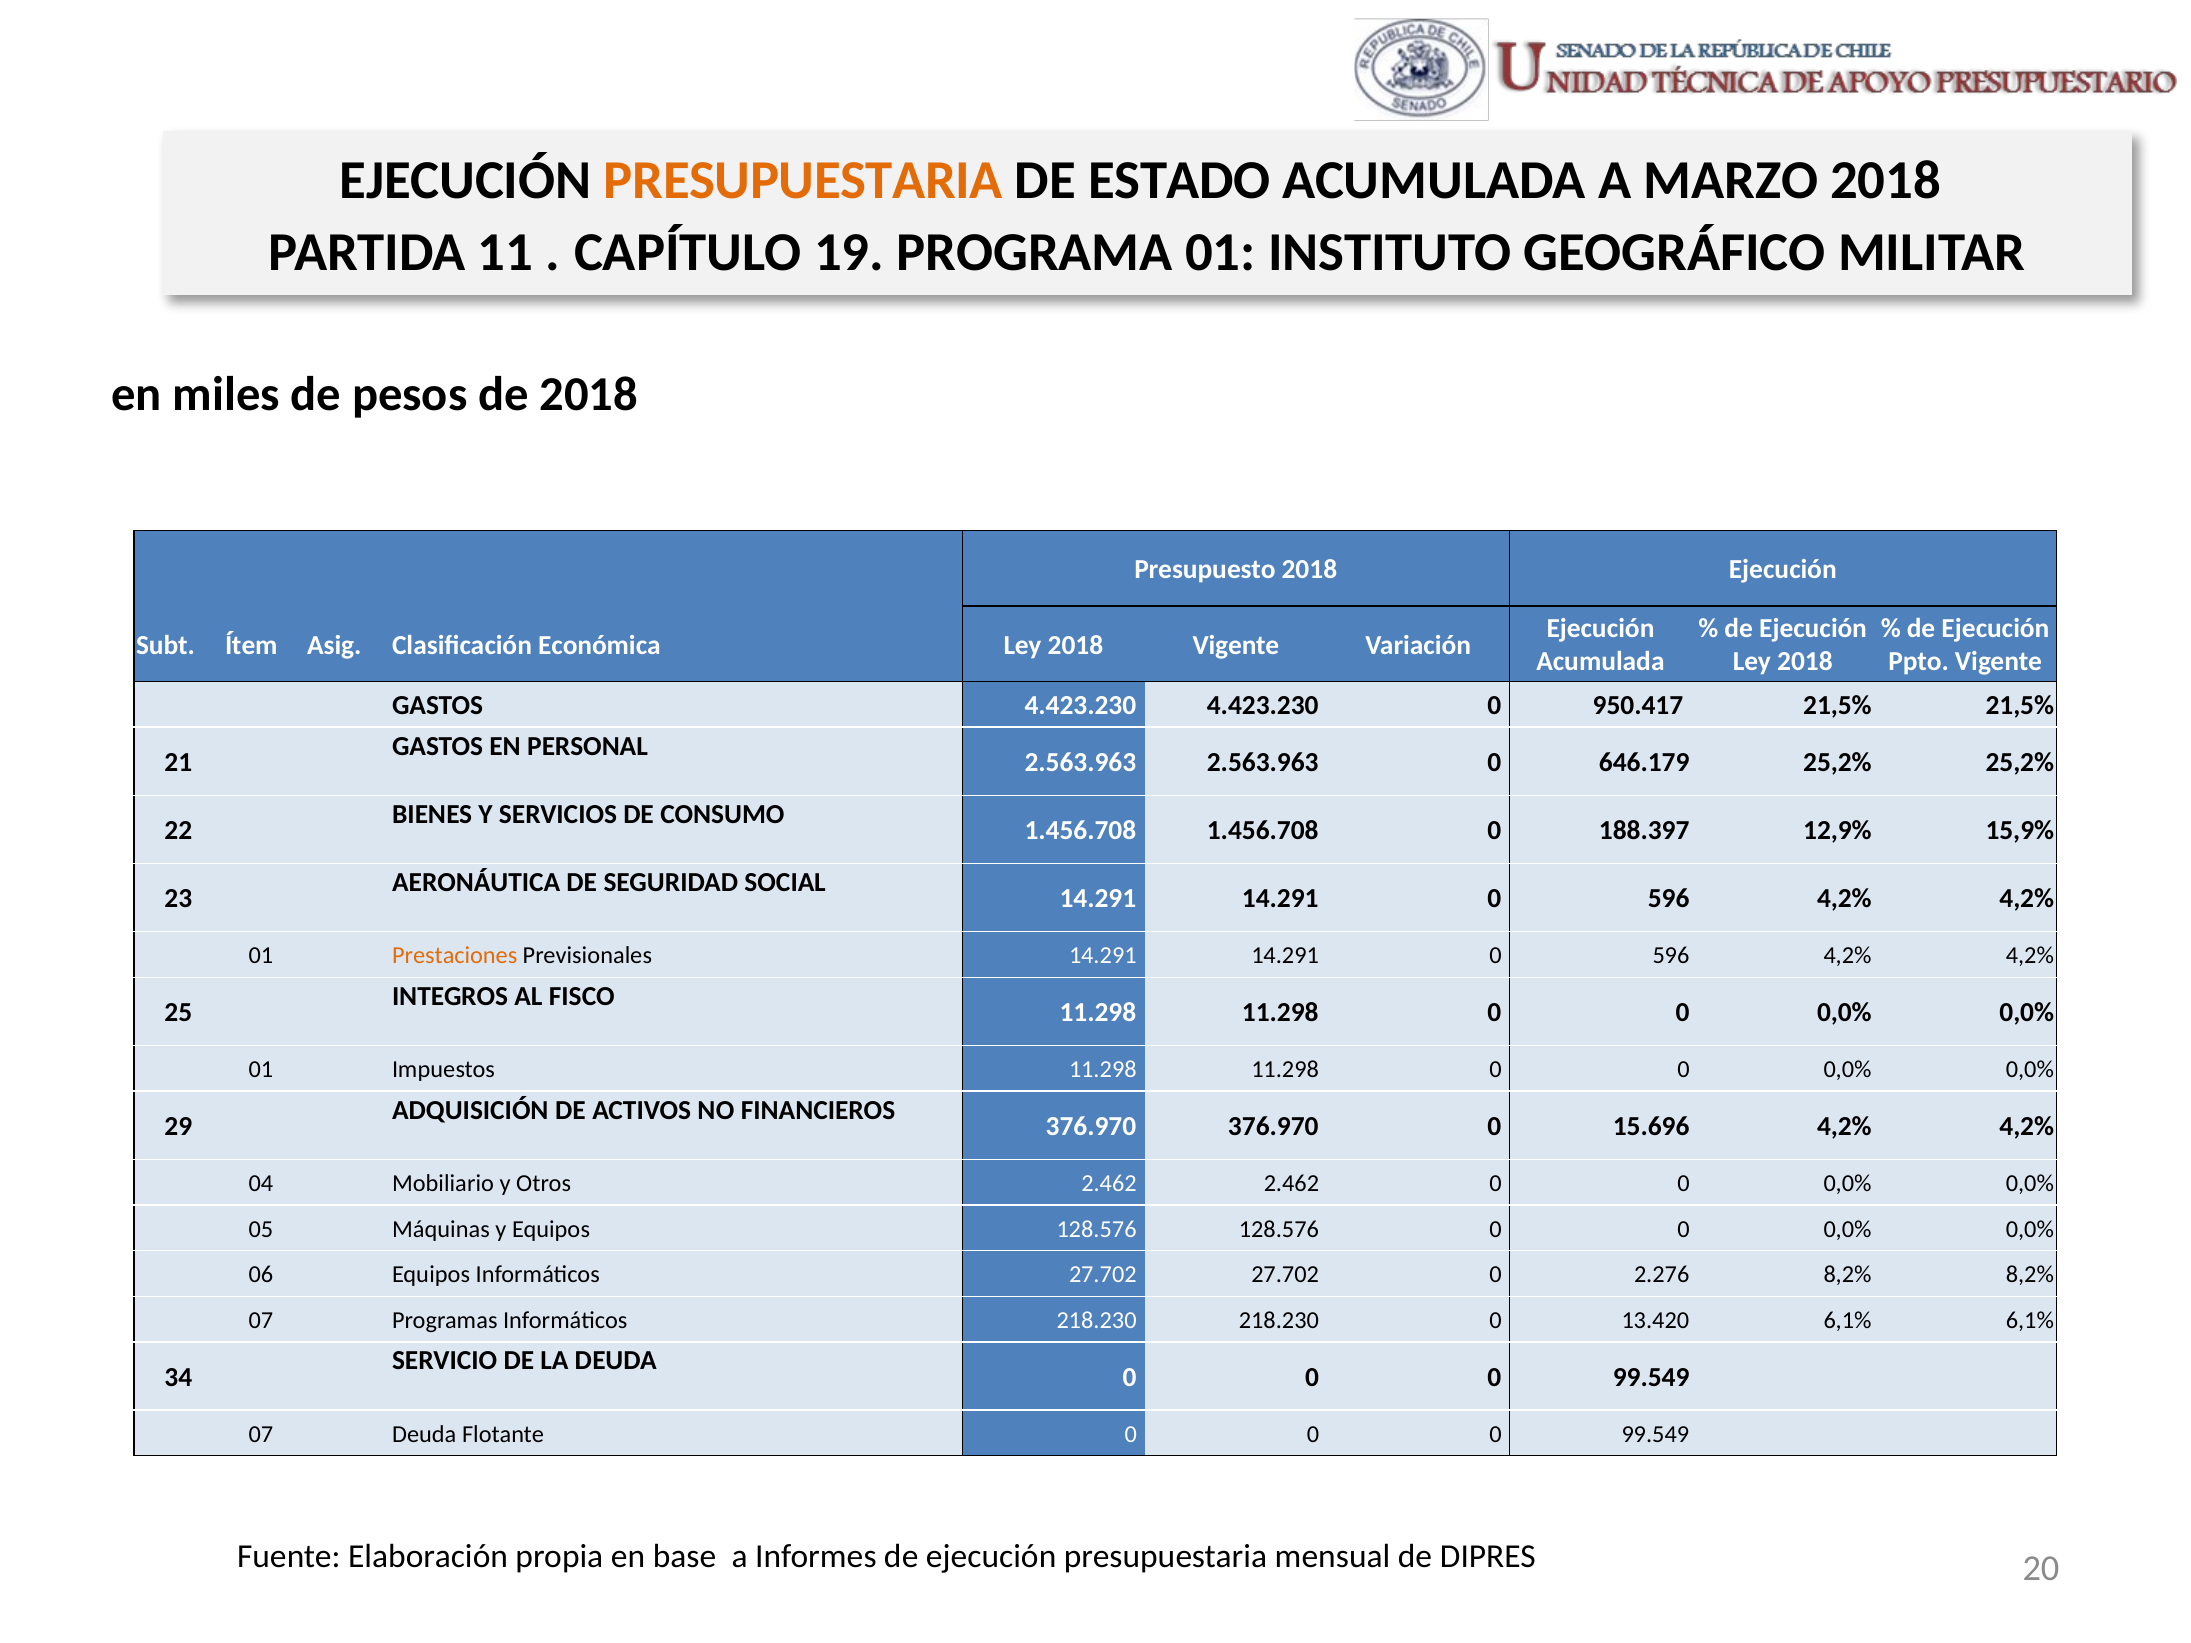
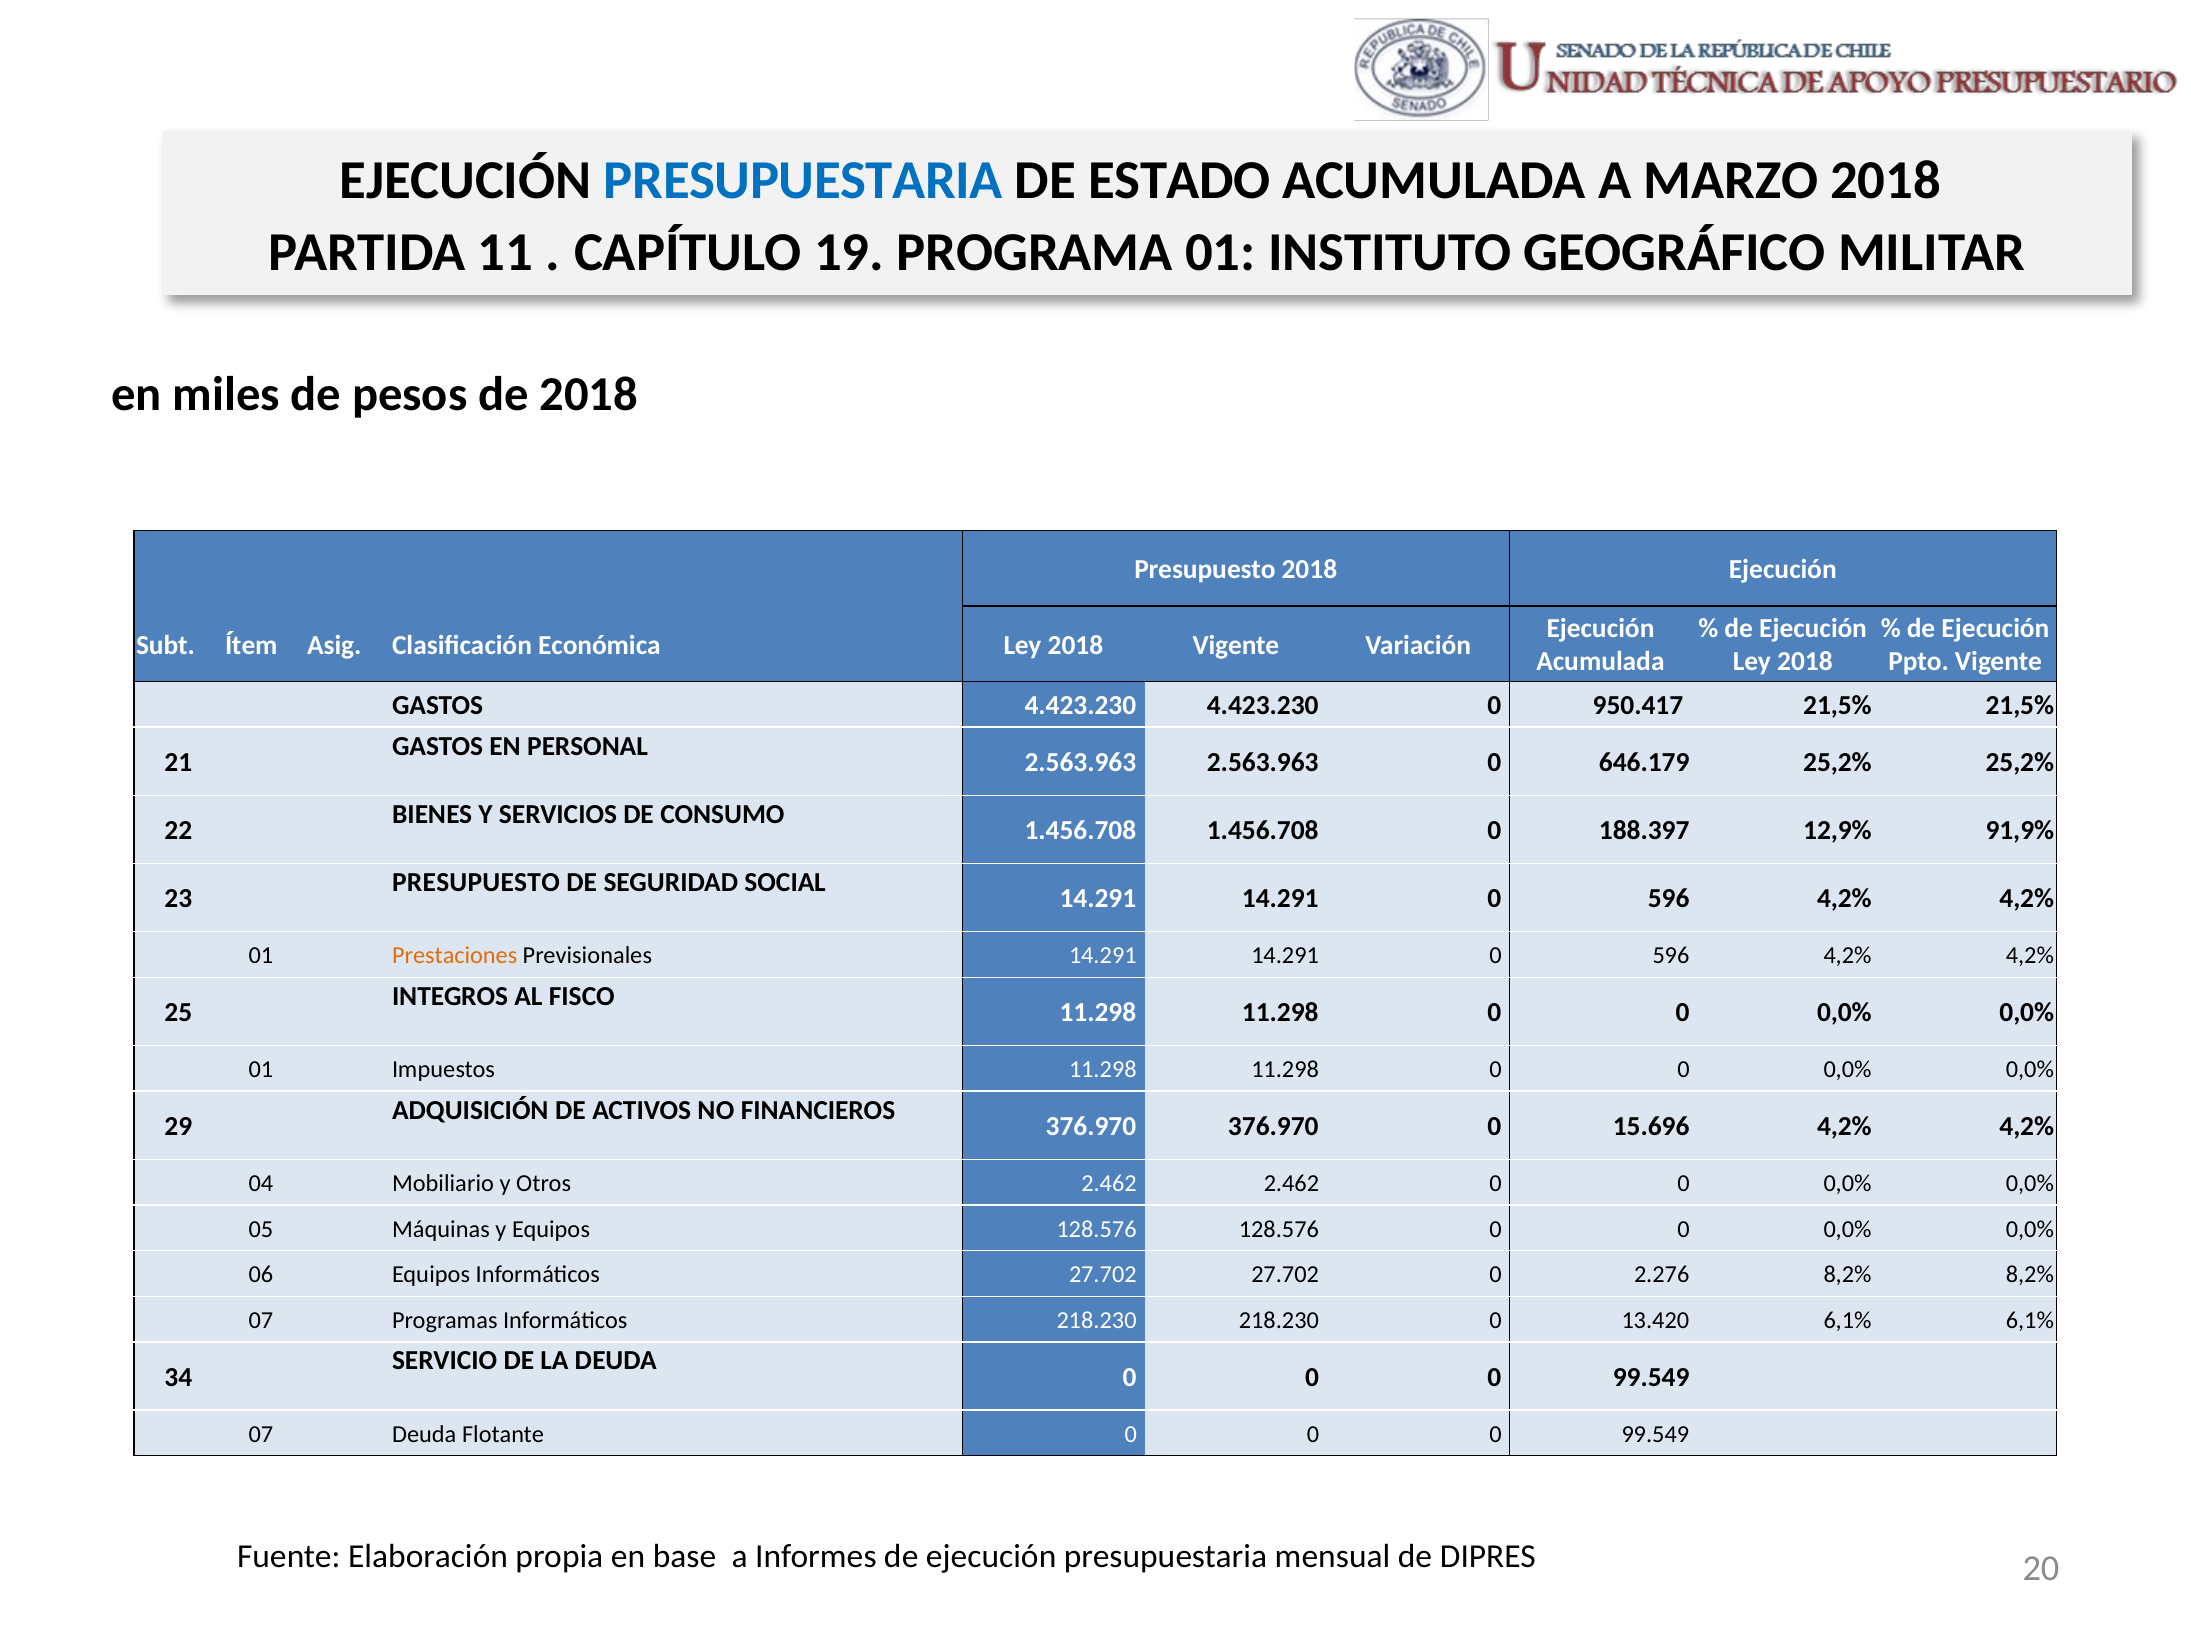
PRESUPUESTARIA colour: orange -> blue (803, 180)
15,9%: 15,9% -> 91,9% (2020, 831)
AERONÁUTICA: AERONÁUTICA -> PRESUPUESTO (476, 883)
